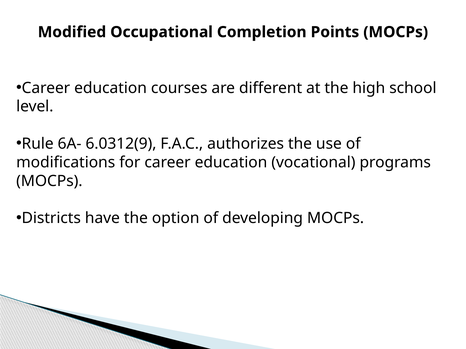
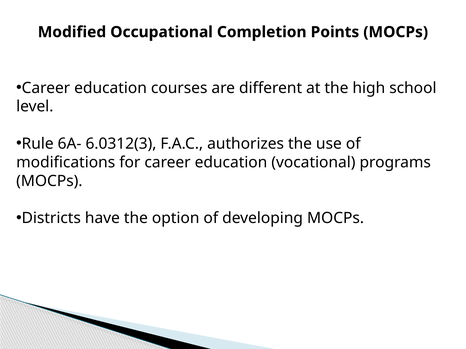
6.0312(9: 6.0312(9 -> 6.0312(3 (121, 144)
